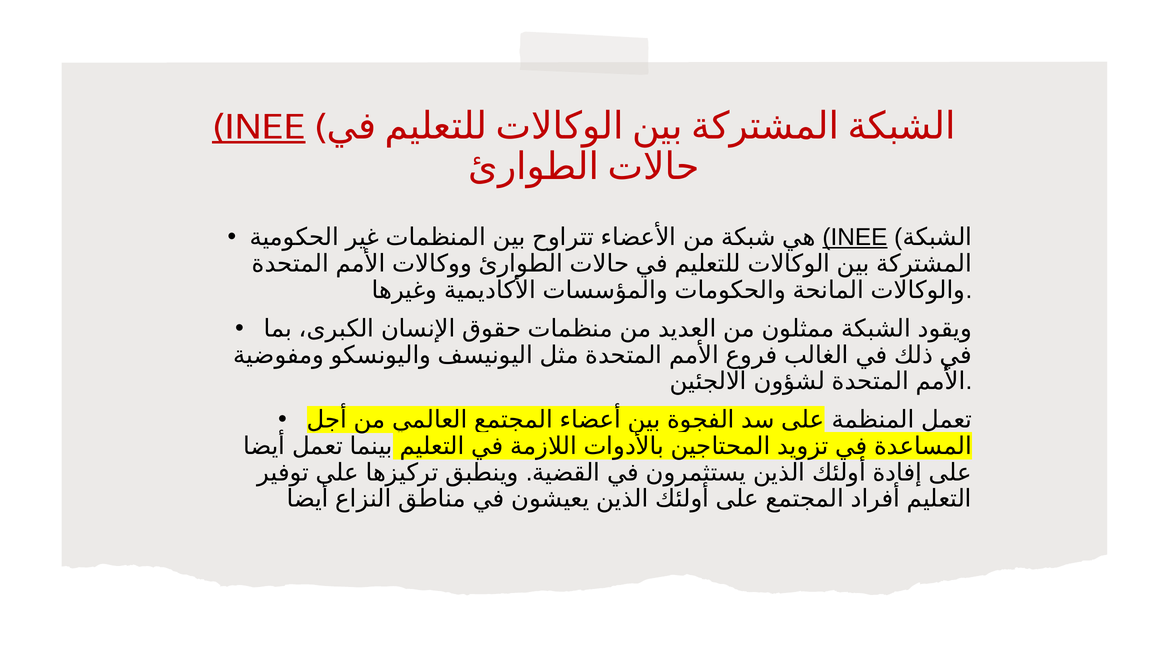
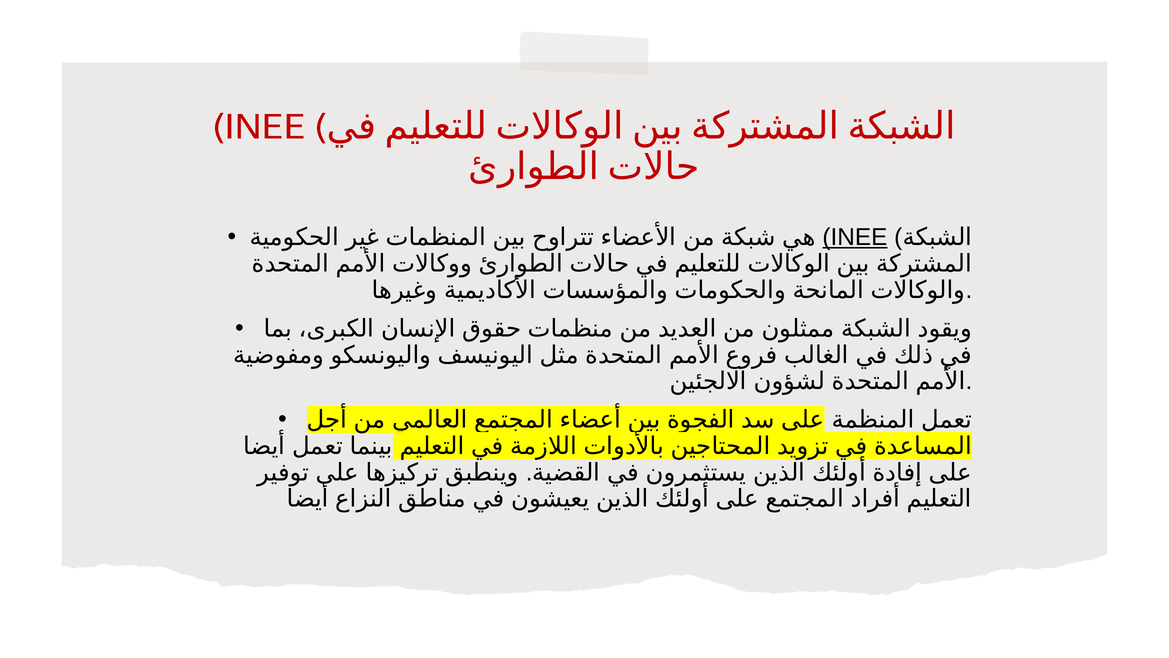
INEE underline: present -> none (259, 126)
